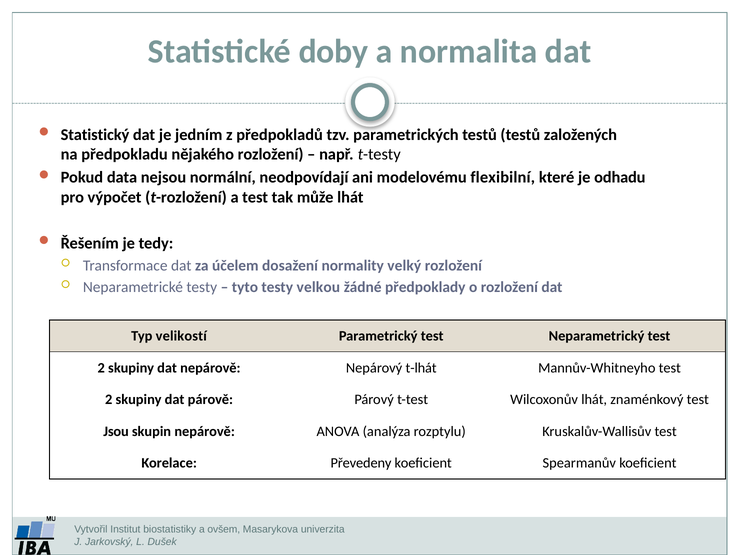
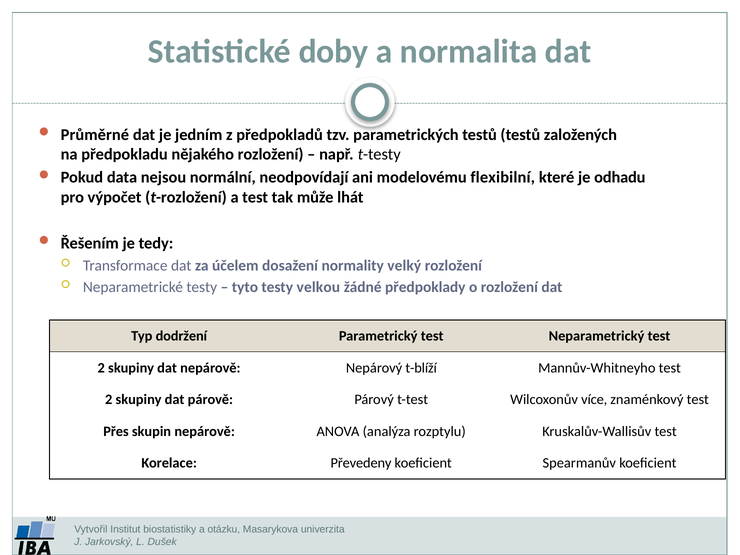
Statistický: Statistický -> Průměrné (95, 135)
velikostí: velikostí -> dodržení (181, 336)
t-lhát: t-lhát -> t-blíží (421, 368)
Wilcoxonův lhát: lhát -> více (594, 400)
Jsou: Jsou -> Přes (116, 431)
ovšem: ovšem -> otázku (224, 529)
